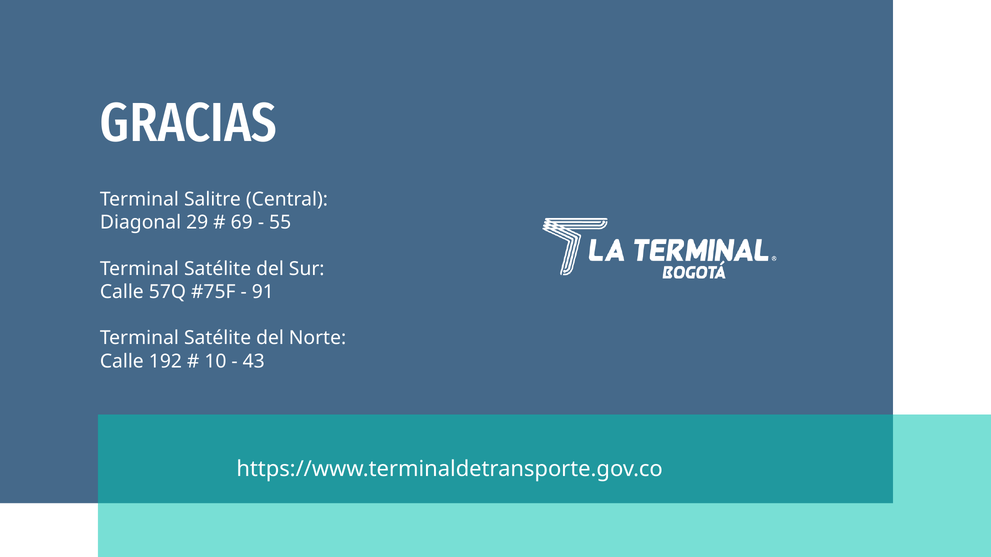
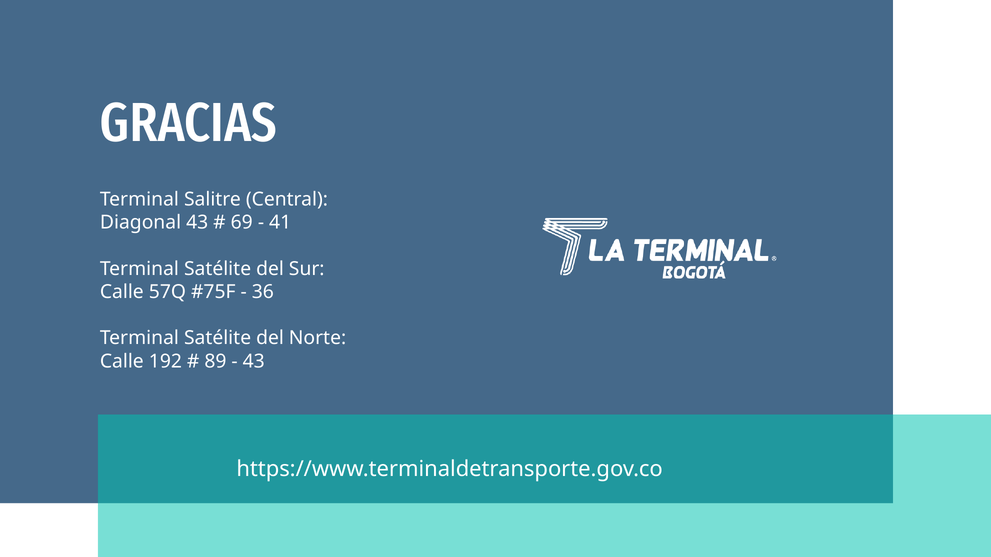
Diagonal 29: 29 -> 43 (197, 223)
55: 55 -> 41 (280, 223)
91: 91 -> 36 (263, 292)
10: 10 -> 89 (215, 362)
